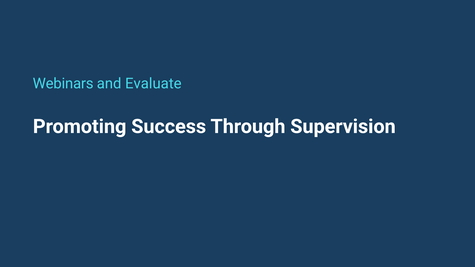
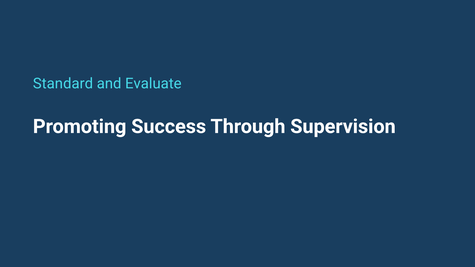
Webinars: Webinars -> Standard (63, 84)
